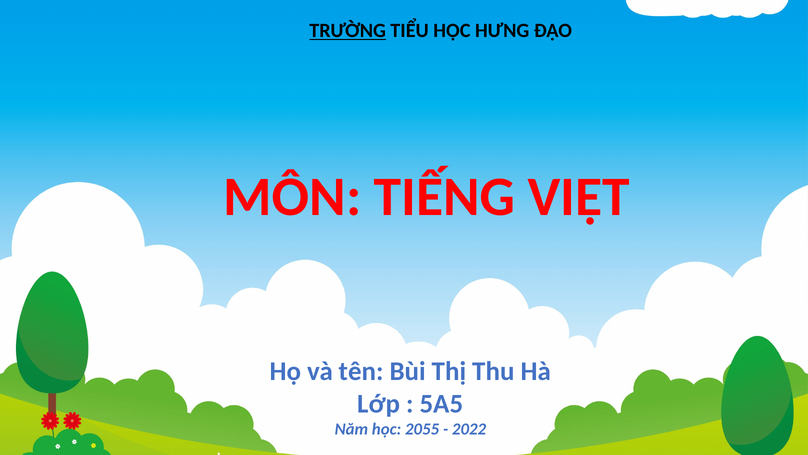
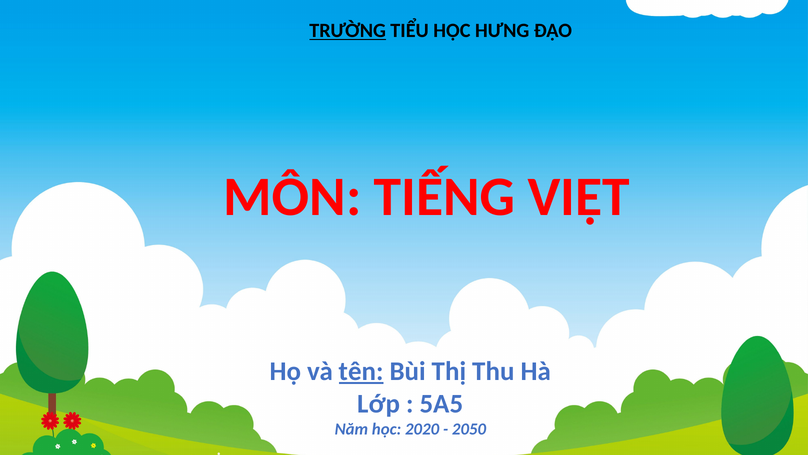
tên underline: none -> present (361, 371)
2055: 2055 -> 2020 (422, 429)
2022: 2022 -> 2050 (469, 429)
